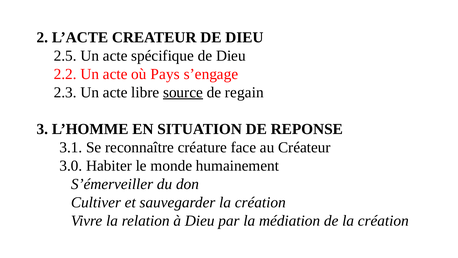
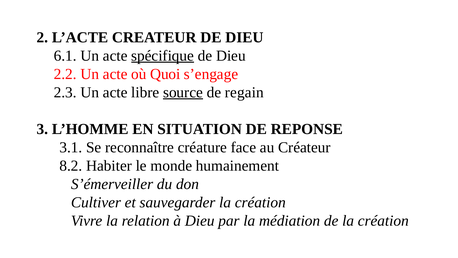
2.5: 2.5 -> 6.1 (65, 56)
spécifique underline: none -> present (163, 56)
Pays: Pays -> Quoi (165, 74)
3.0: 3.0 -> 8.2 (71, 166)
